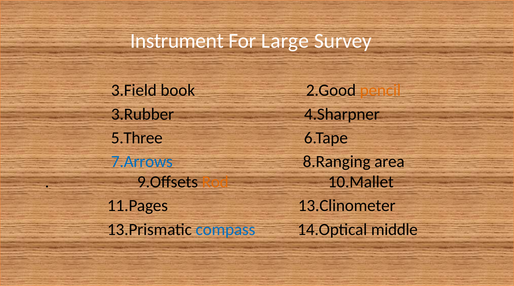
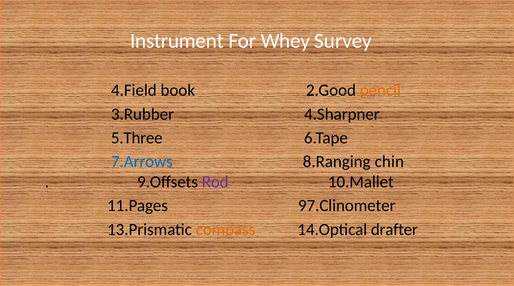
Large: Large -> Whey (285, 41)
3.Field: 3.Field -> 4.Field (134, 90)
area: area -> chin (389, 161)
Rod colour: orange -> purple (215, 182)
13.Clinometer: 13.Clinometer -> 97.Clinometer (347, 205)
compass colour: blue -> orange (226, 229)
middle: middle -> drafter (394, 229)
